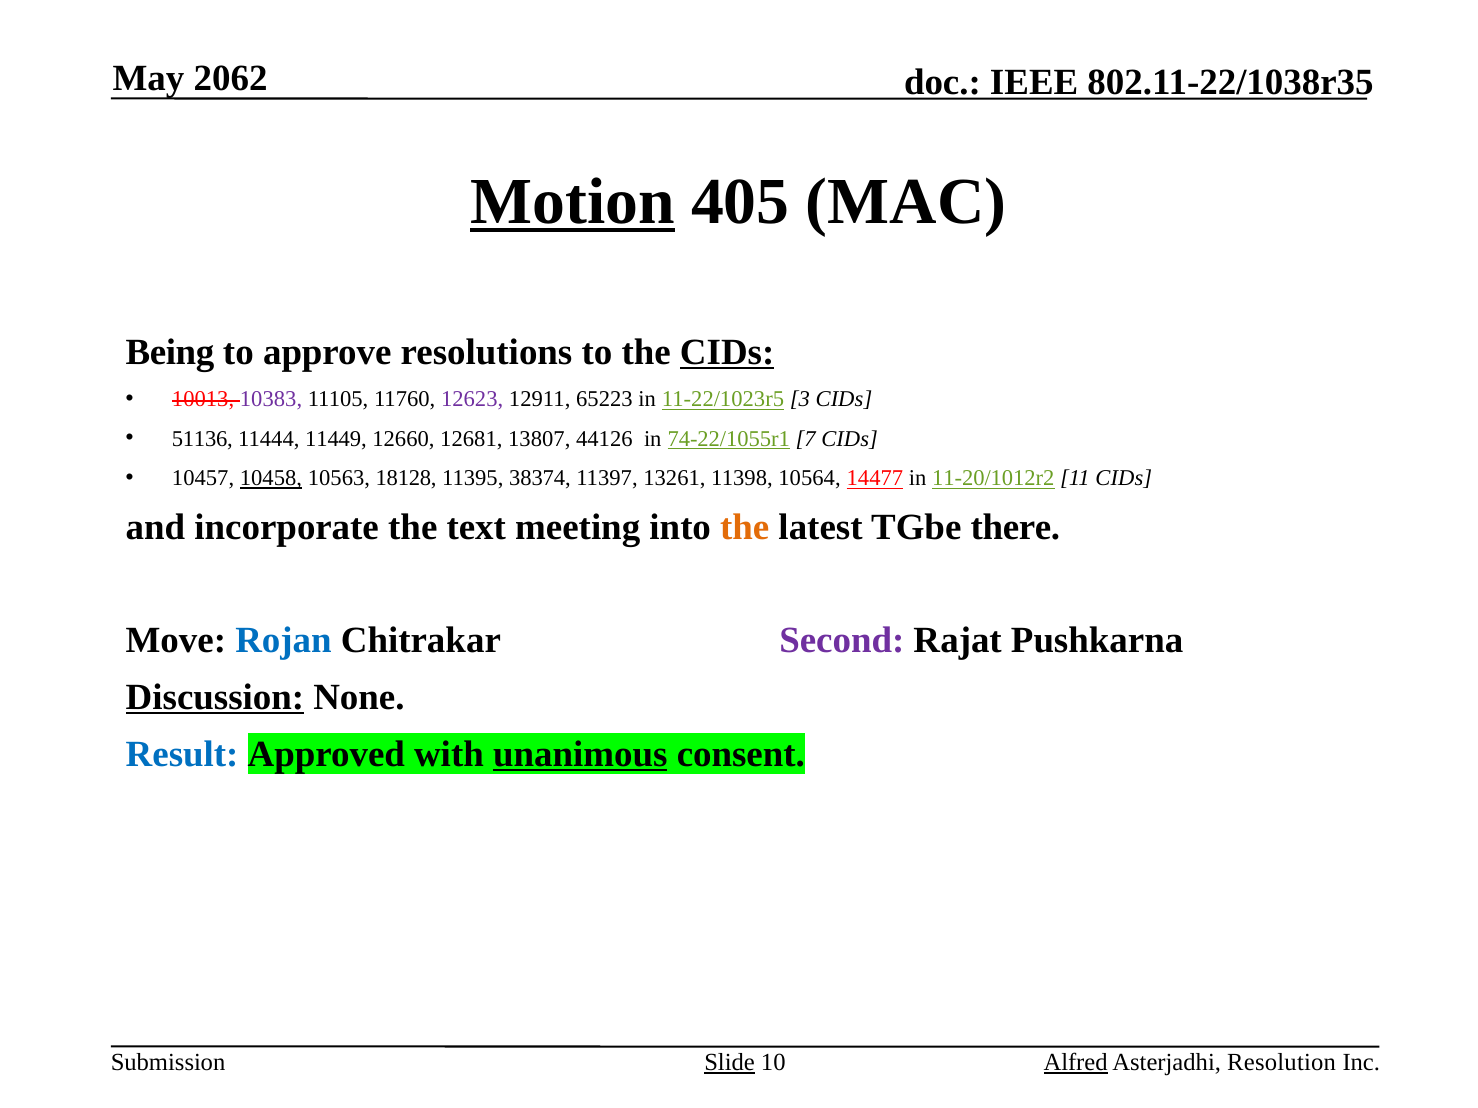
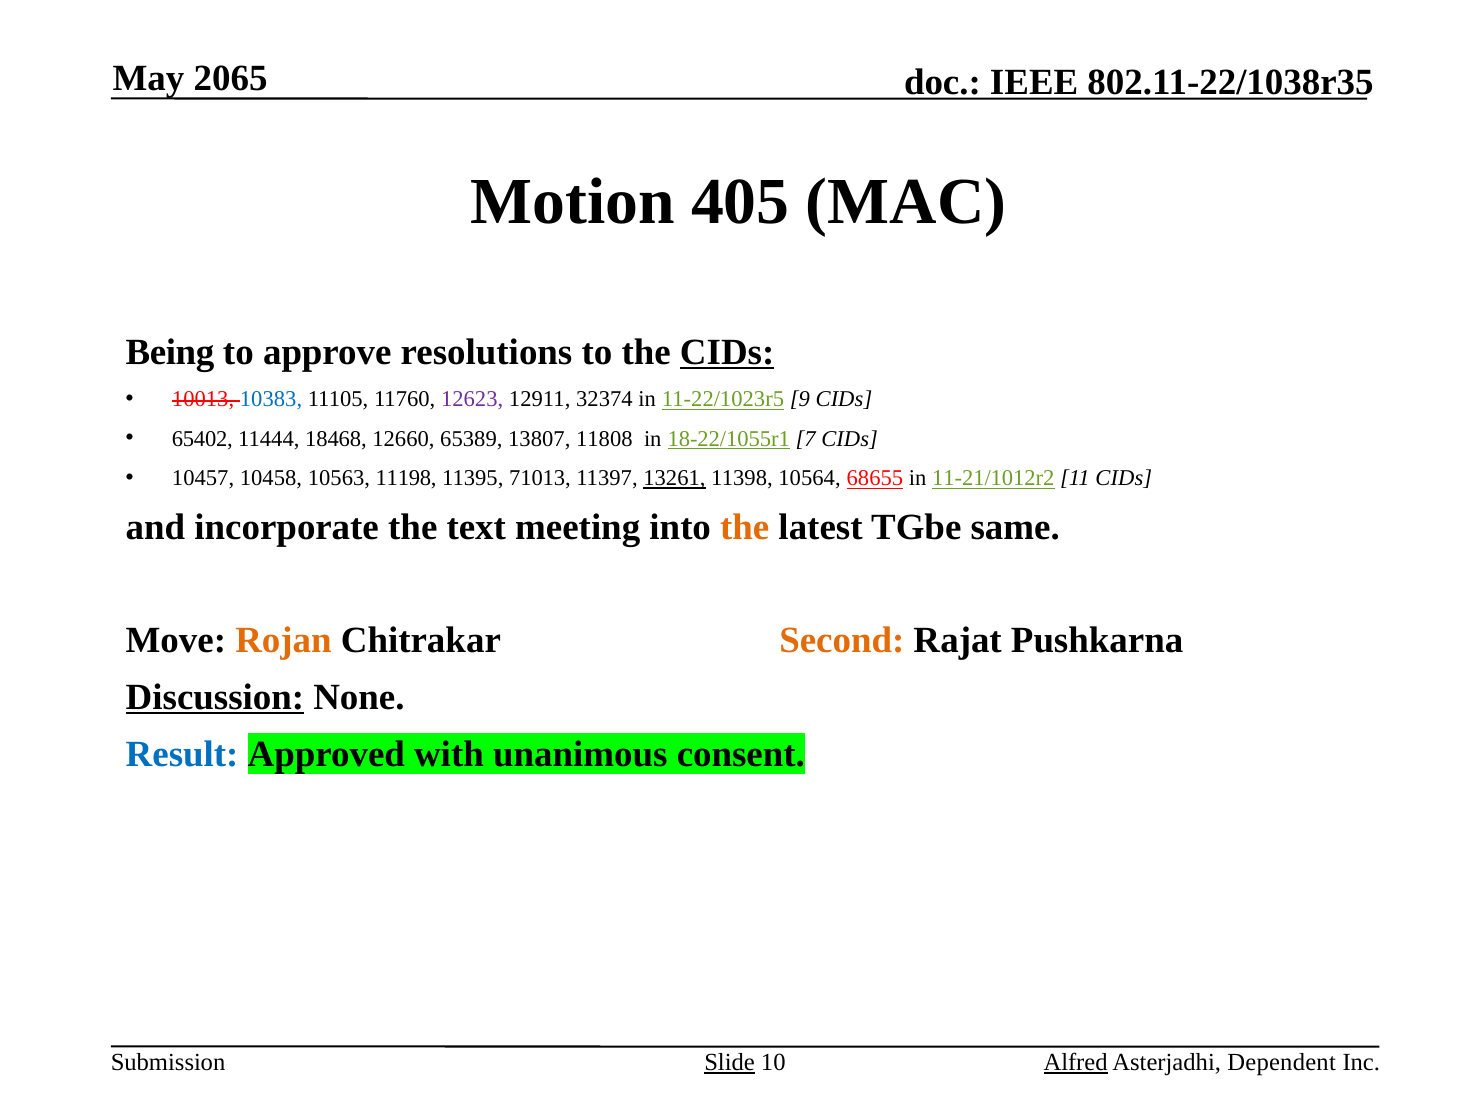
2062: 2062 -> 2065 (231, 78)
Motion underline: present -> none (572, 201)
10383 colour: purple -> blue (271, 399)
65223: 65223 -> 32374 (604, 399)
3: 3 -> 9 (800, 399)
51136: 51136 -> 65402 (202, 439)
11449: 11449 -> 18468 (336, 439)
12681: 12681 -> 65389 (471, 439)
44126: 44126 -> 11808 (604, 439)
74-22/1055r1: 74-22/1055r1 -> 18-22/1055r1 (729, 439)
10458 underline: present -> none (271, 478)
18128: 18128 -> 11198 (406, 478)
38374: 38374 -> 71013 (540, 478)
13261 underline: none -> present (674, 478)
14477: 14477 -> 68655 (875, 478)
11-20/1012r2: 11-20/1012r2 -> 11-21/1012r2 (993, 478)
there: there -> same (1015, 527)
Rojan colour: blue -> orange (283, 641)
Second colour: purple -> orange (842, 641)
unanimous underline: present -> none (580, 754)
Resolution: Resolution -> Dependent (1282, 1063)
